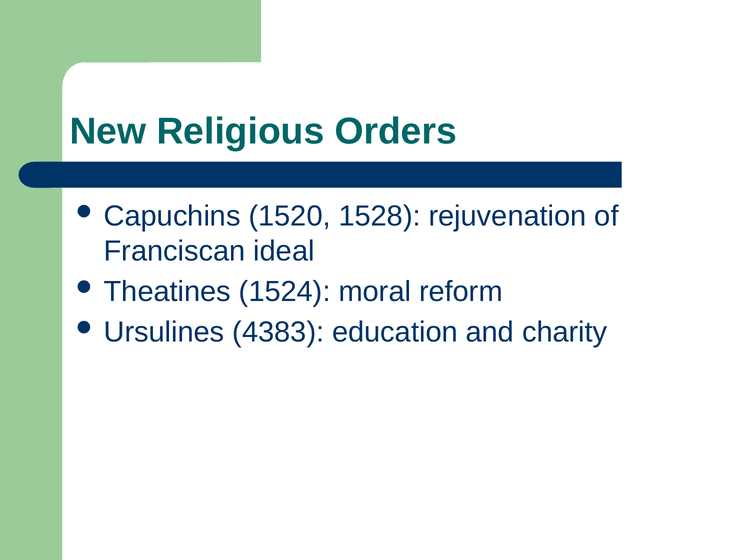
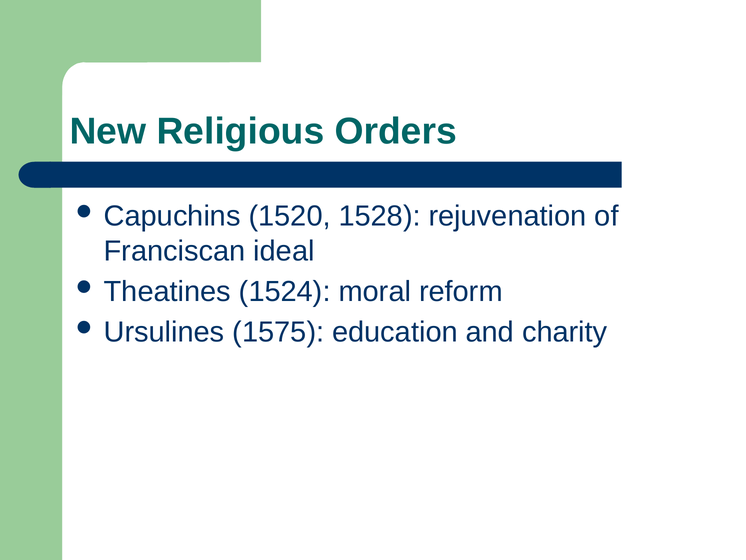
4383: 4383 -> 1575 (278, 332)
